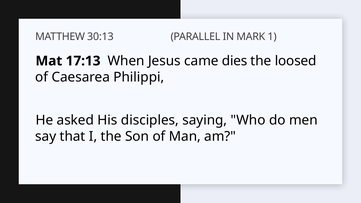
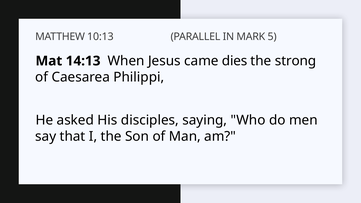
30:13: 30:13 -> 10:13 (100, 37)
1: 1 -> 5 (272, 37)
17:13: 17:13 -> 14:13 (83, 61)
loosed: loosed -> strong (296, 61)
